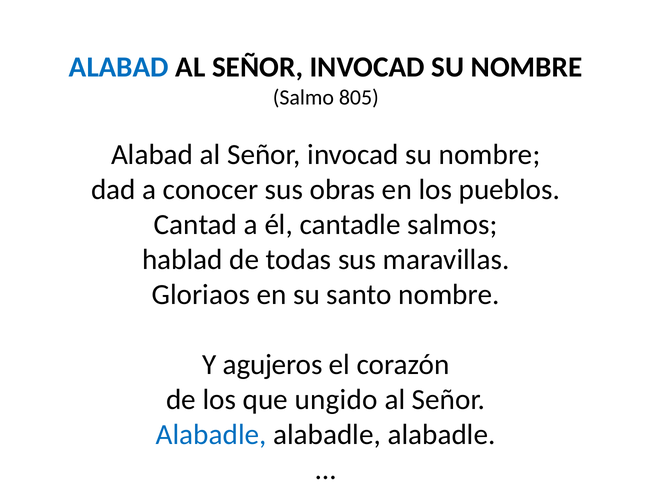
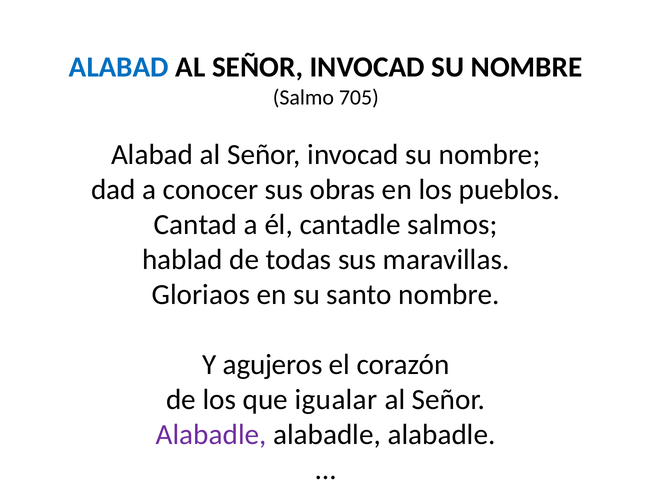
805: 805 -> 705 (359, 98)
ungido: ungido -> igualar (336, 400)
Alabadle colour: blue -> purple (211, 435)
